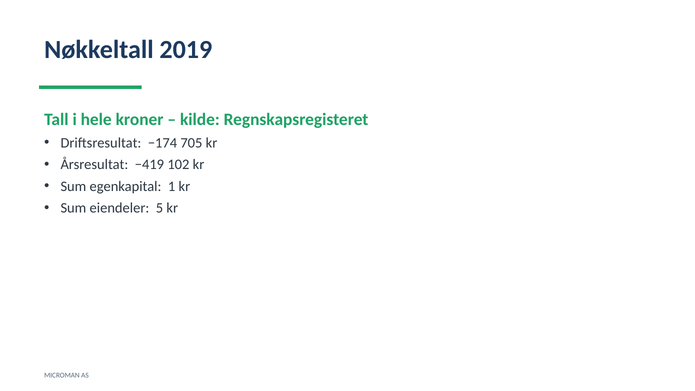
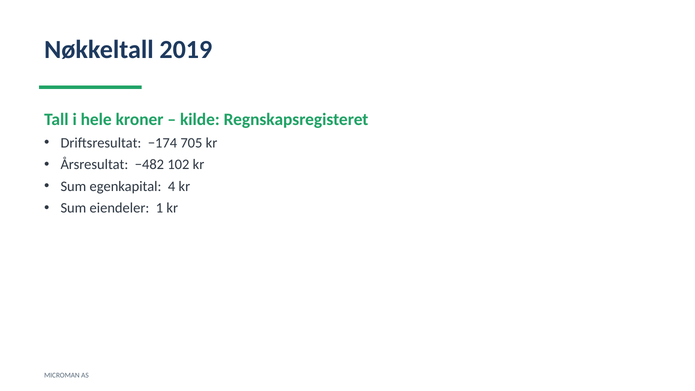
−419: −419 -> −482 (149, 165)
1: 1 -> 4 (172, 186)
5: 5 -> 1 (159, 208)
